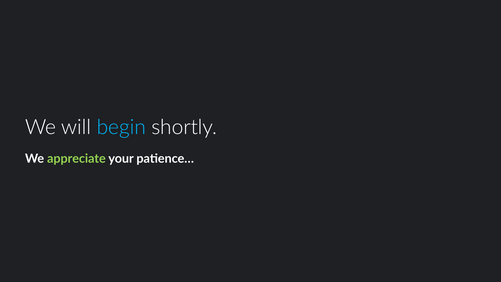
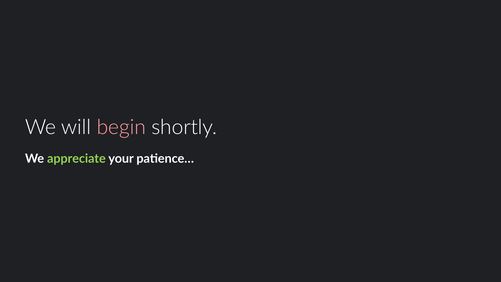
begin colour: light blue -> pink (121, 127)
